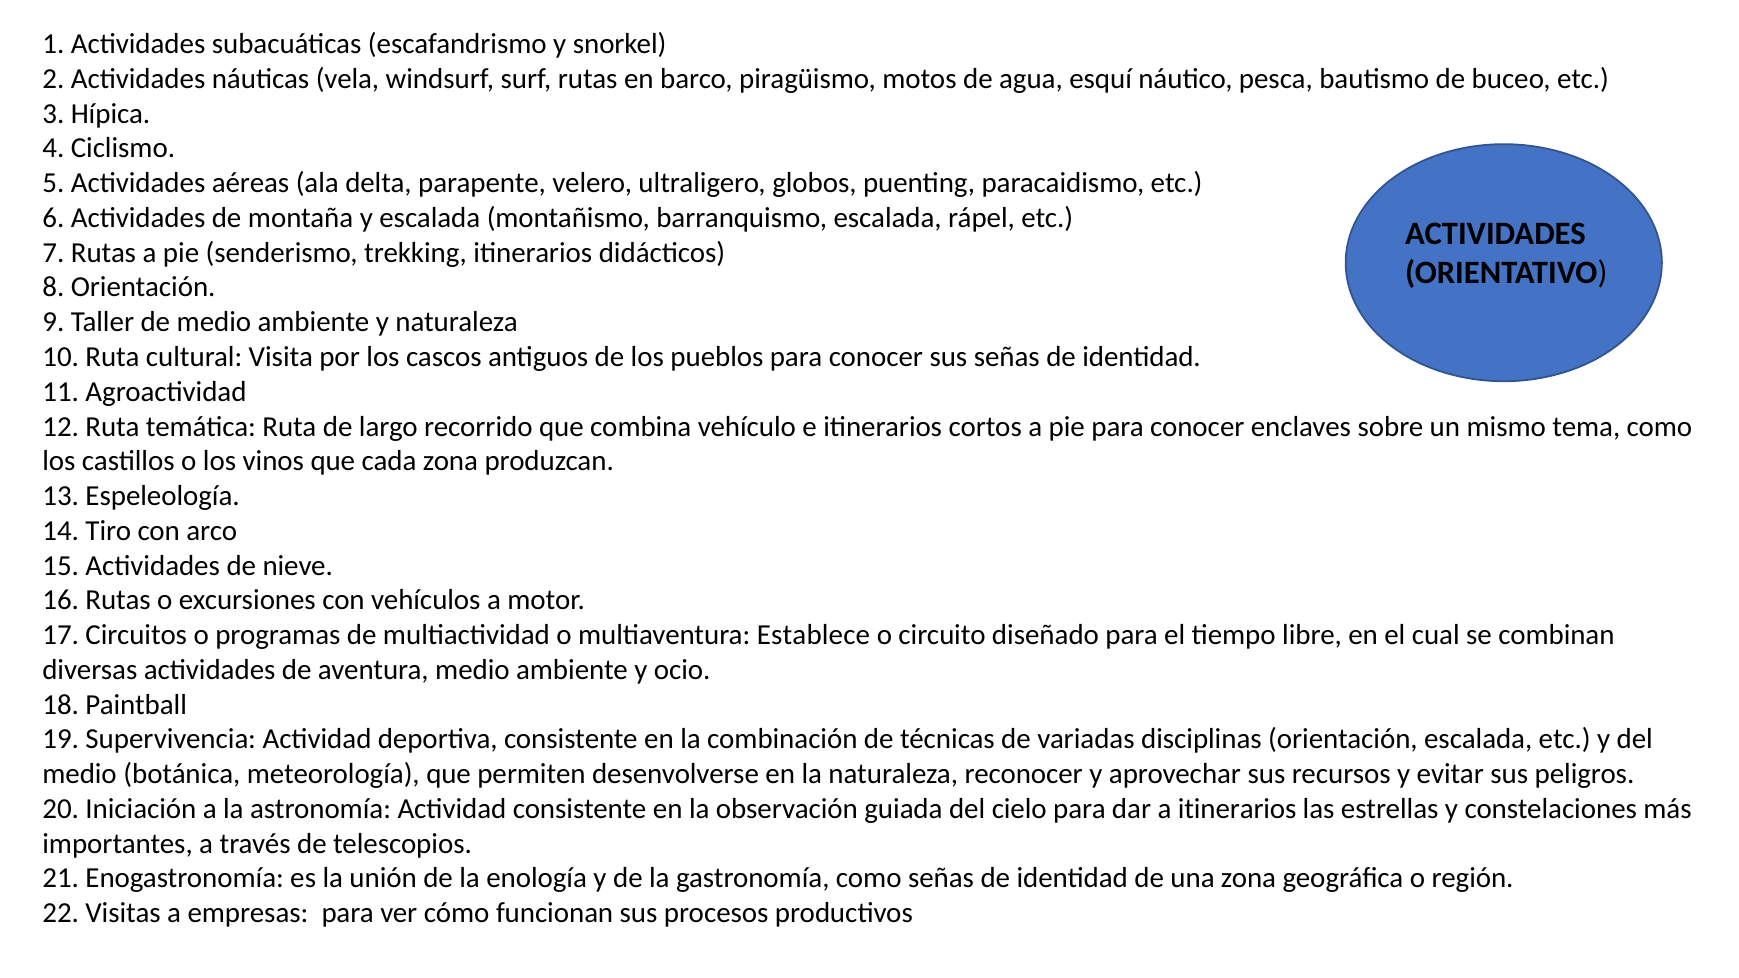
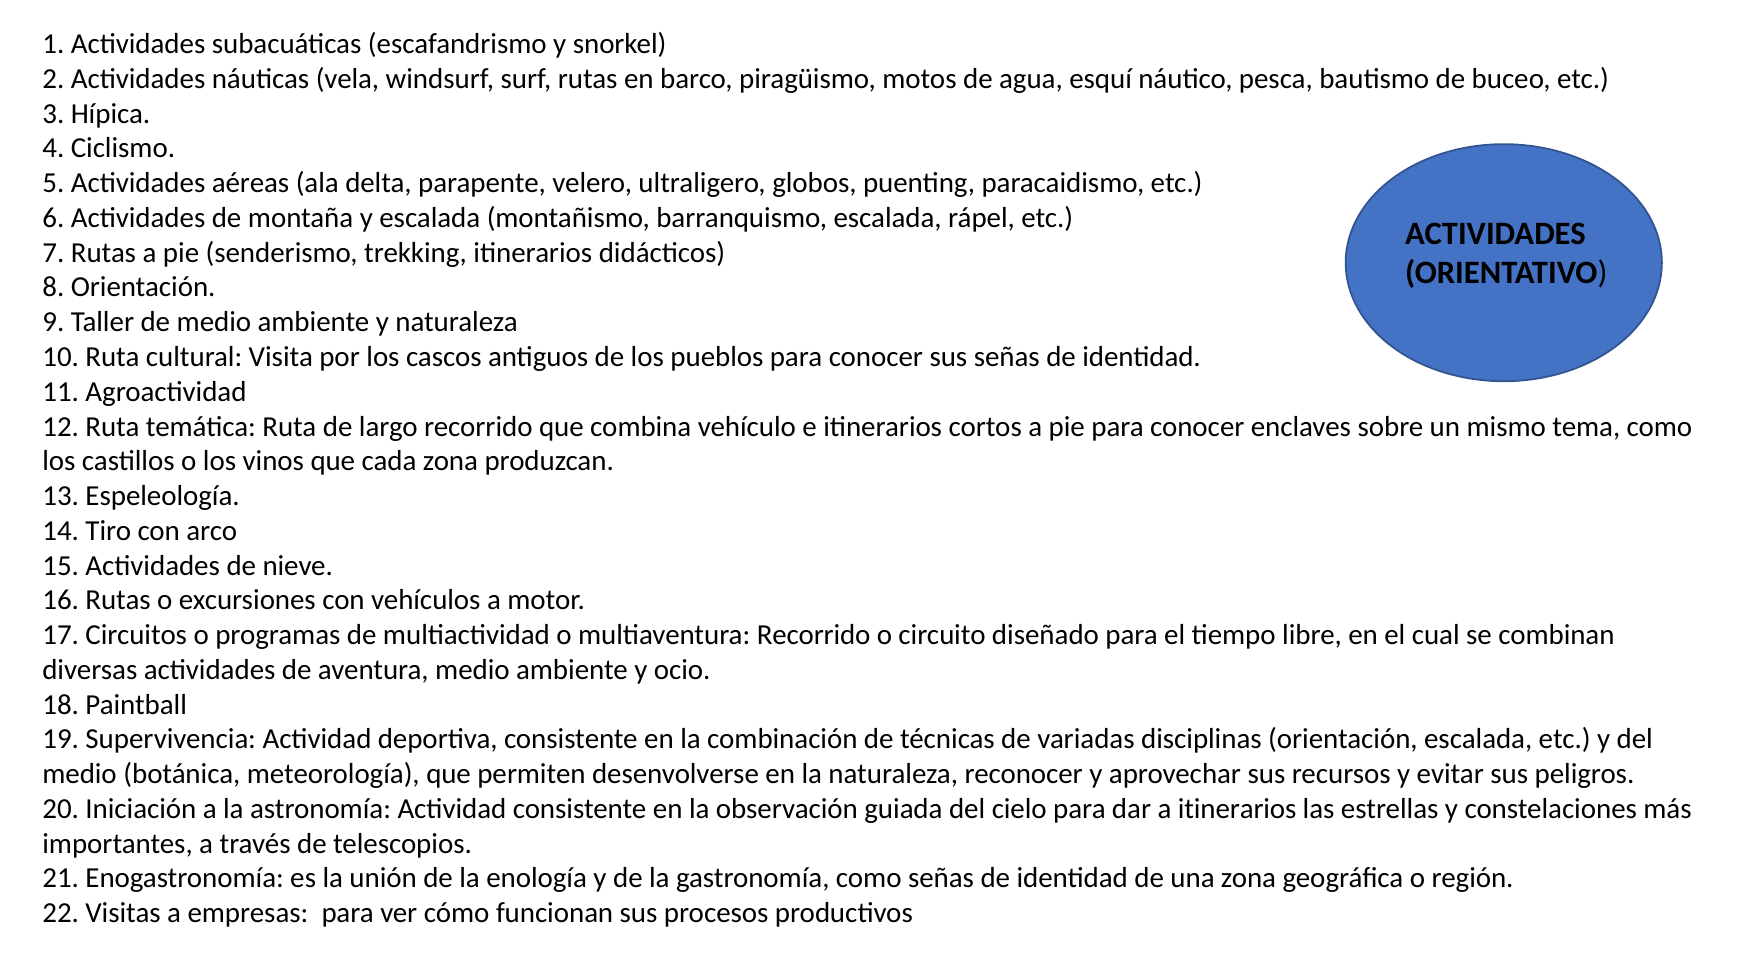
multiaventura Establece: Establece -> Recorrido (814, 635)
